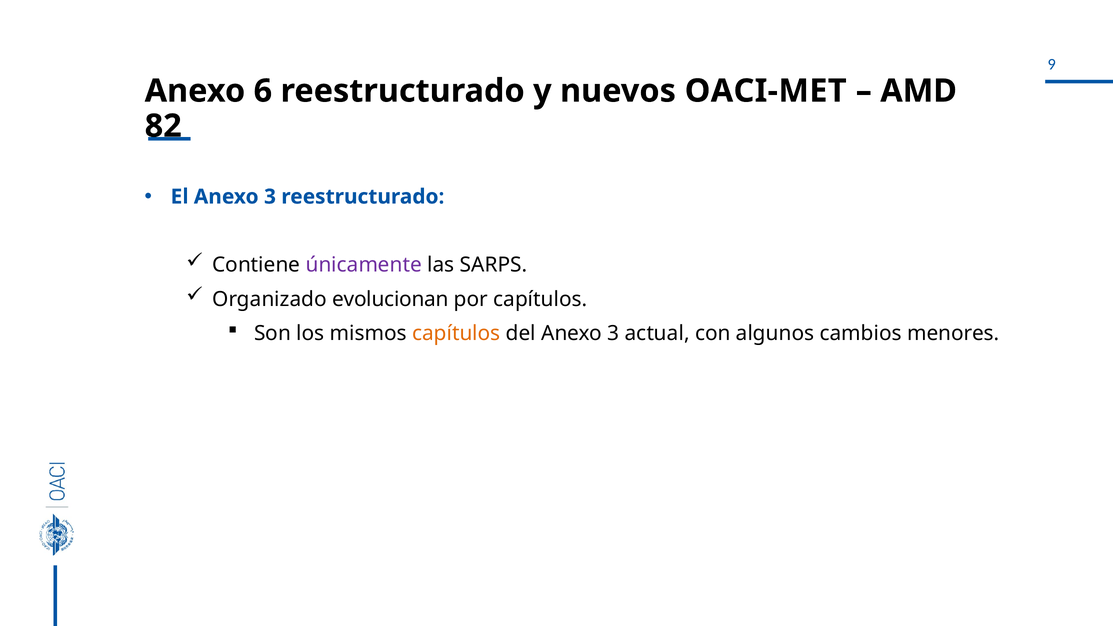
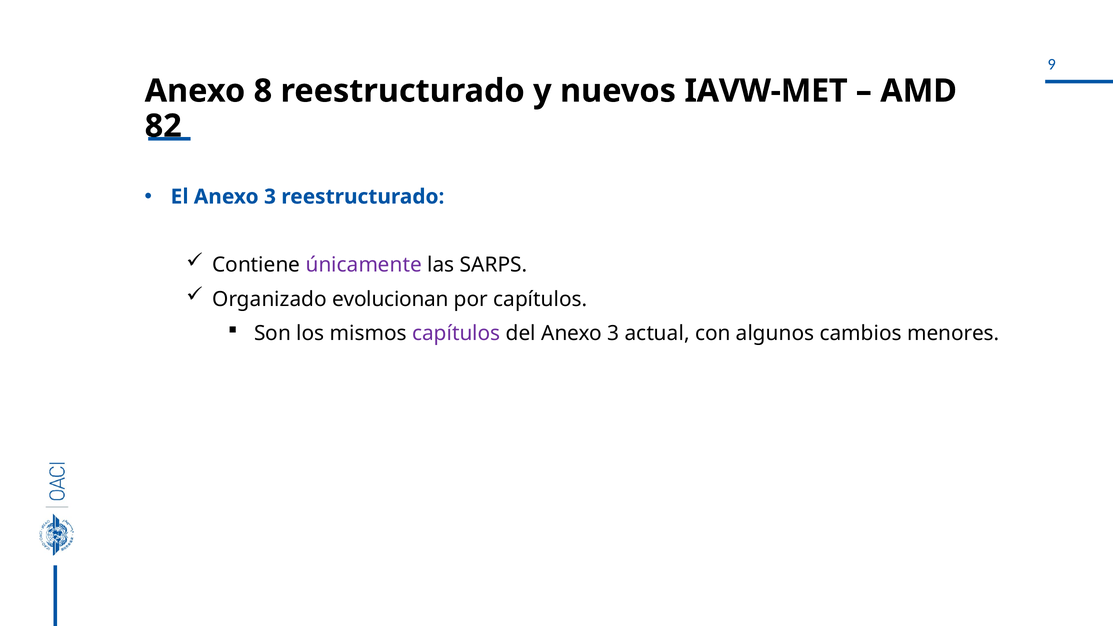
6: 6 -> 8 (263, 91)
OACI-MET: OACI-MET -> IAVW-MET (766, 91)
capítulos colour: orange -> purple (456, 333)
